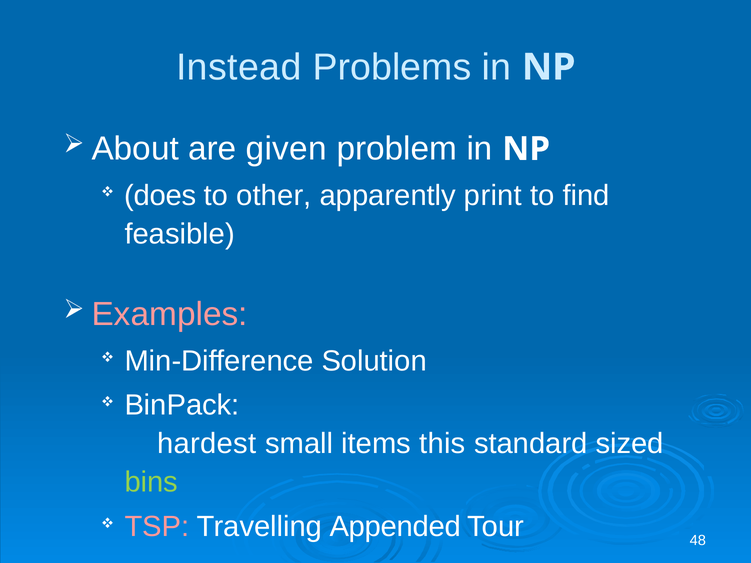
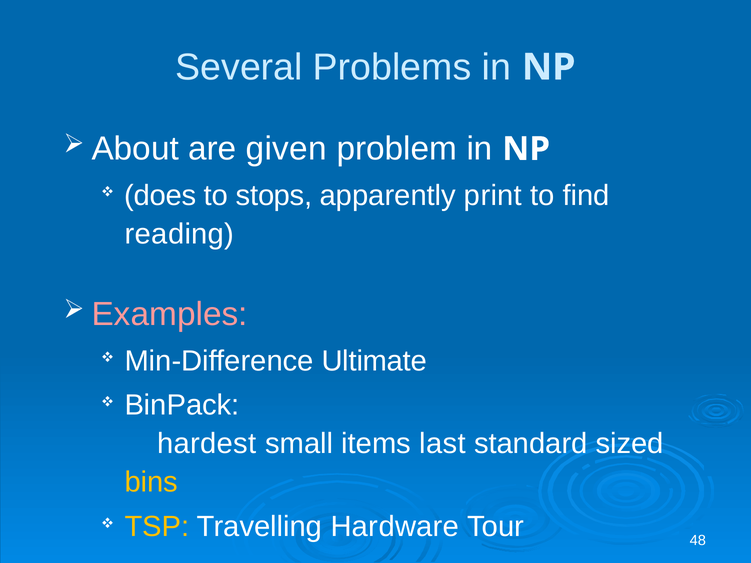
Instead: Instead -> Several (239, 67)
other: other -> stops (274, 196)
feasible: feasible -> reading (180, 234)
Solution: Solution -> Ultimate (374, 361)
this: this -> last (442, 444)
bins colour: light green -> yellow (151, 483)
TSP colour: pink -> yellow (157, 527)
Appended: Appended -> Hardware (395, 527)
